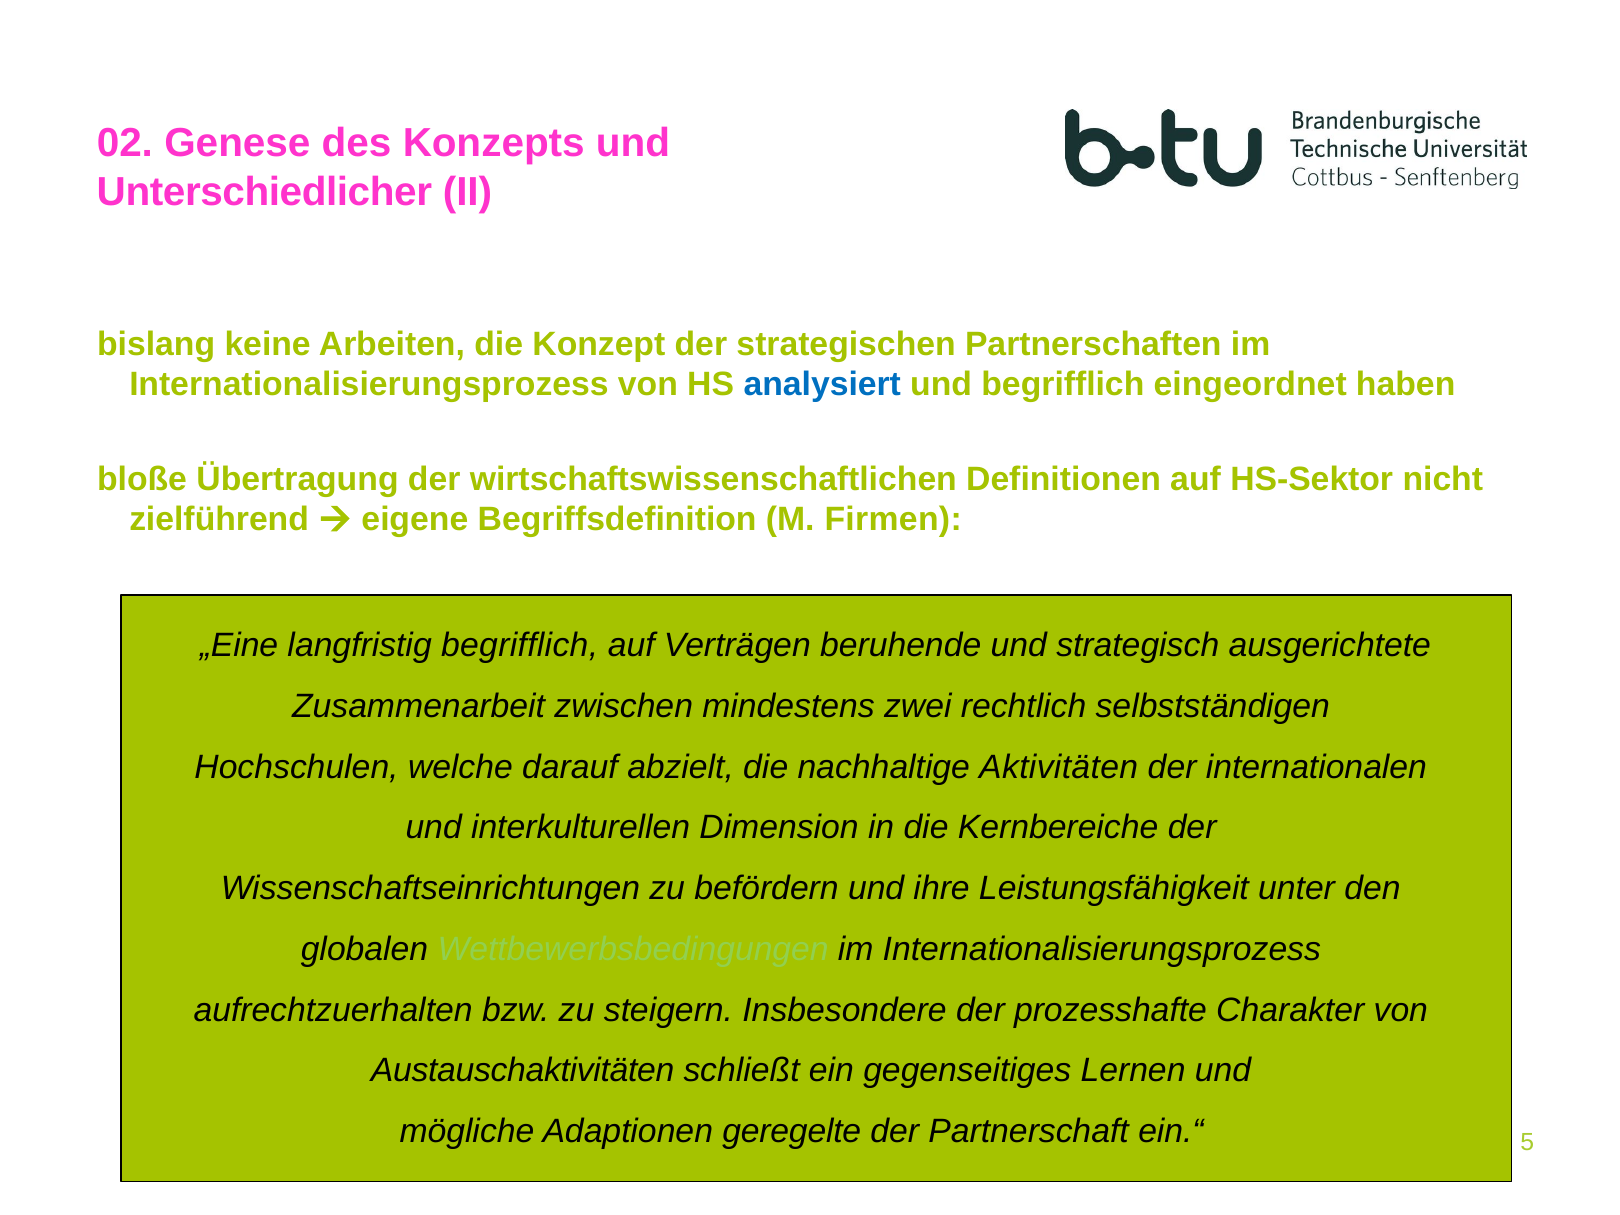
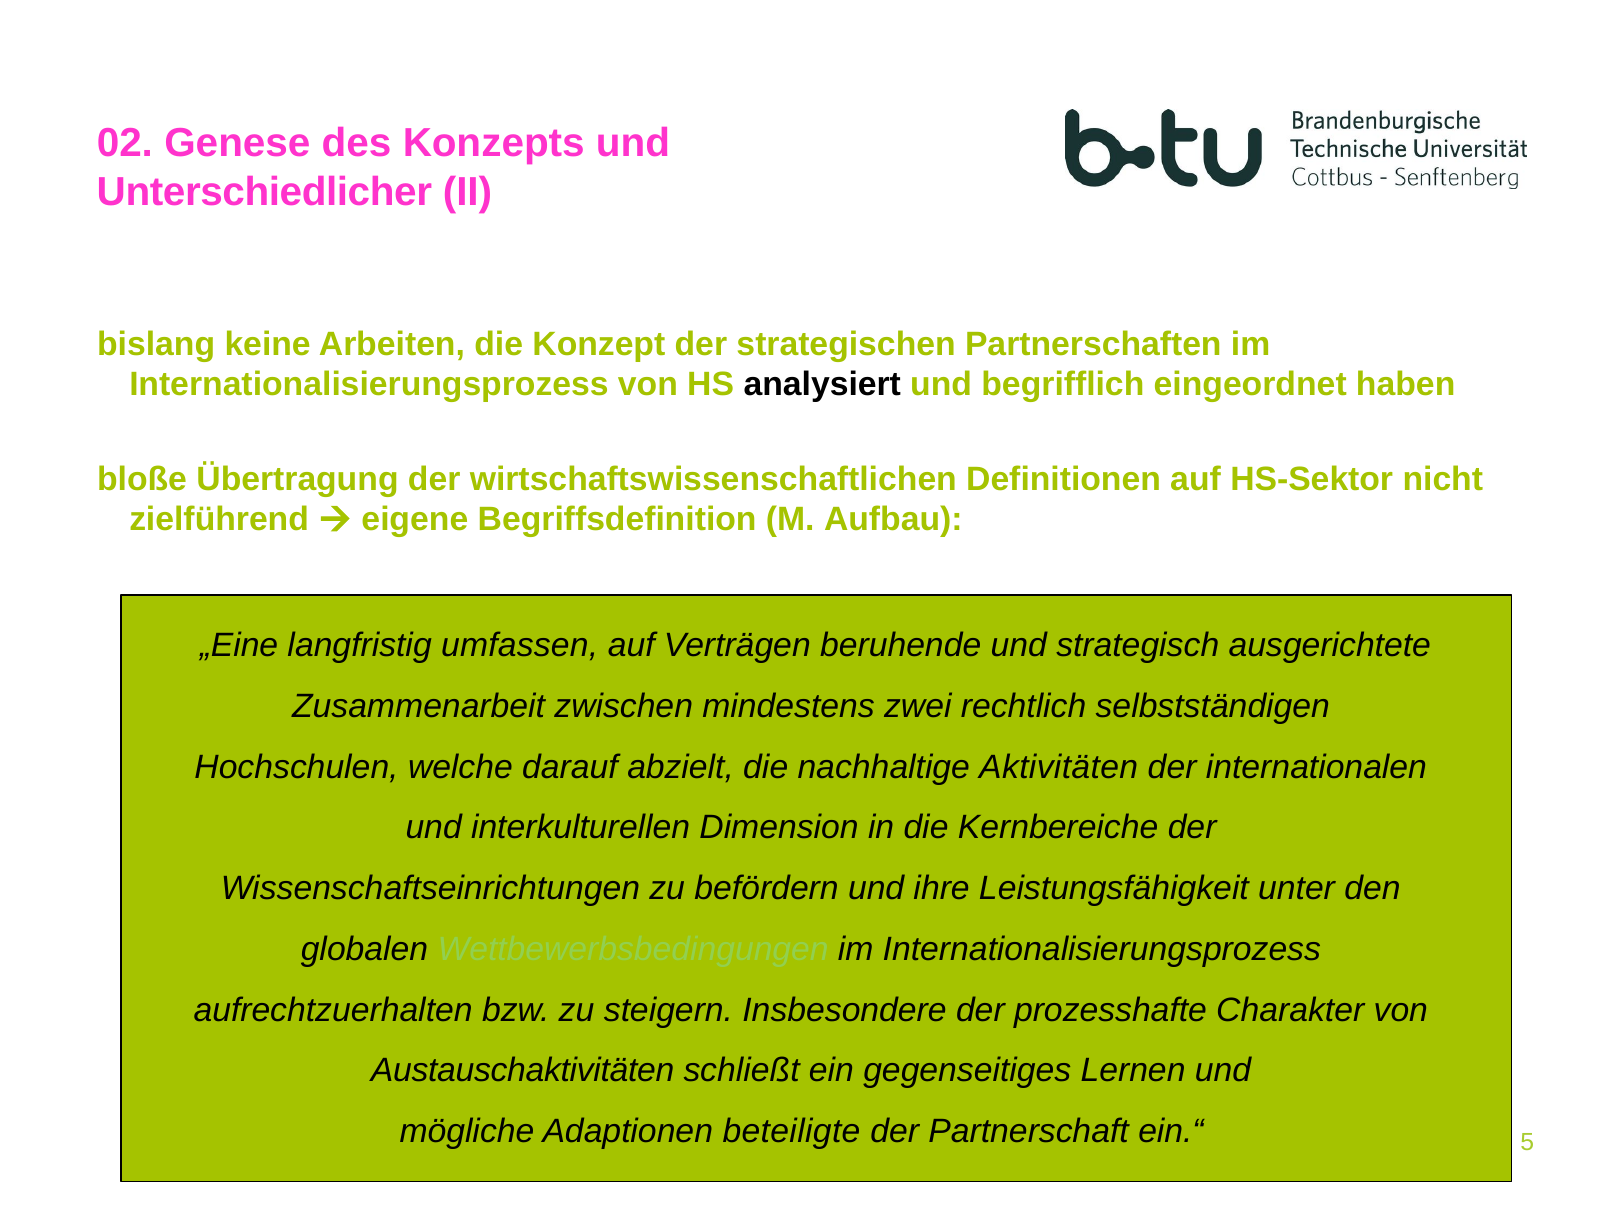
analysiert colour: blue -> black (822, 385)
Firmen: Firmen -> Aufbau (893, 520)
langfristig begrifflich: begrifflich -> umfassen (520, 646)
geregelte: geregelte -> beteiligte (792, 1131)
